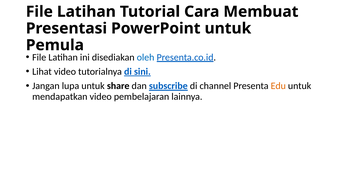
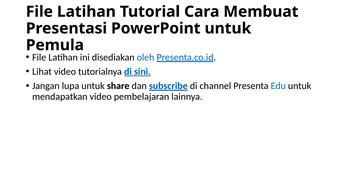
Edu colour: orange -> blue (278, 86)
